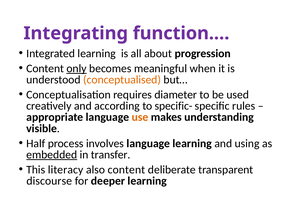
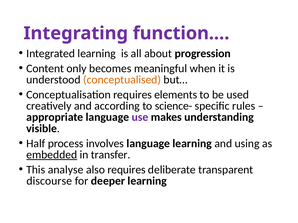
only underline: present -> none (77, 69)
diameter: diameter -> elements (176, 95)
specific-: specific- -> science- (174, 106)
use colour: orange -> purple (140, 117)
literacy: literacy -> analyse (66, 170)
also content: content -> requires (127, 170)
